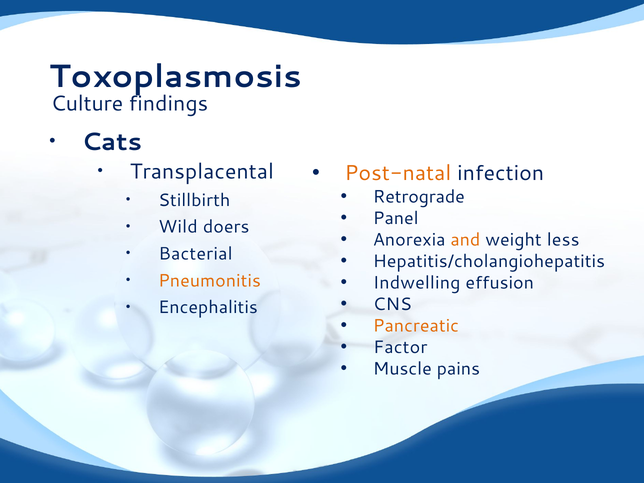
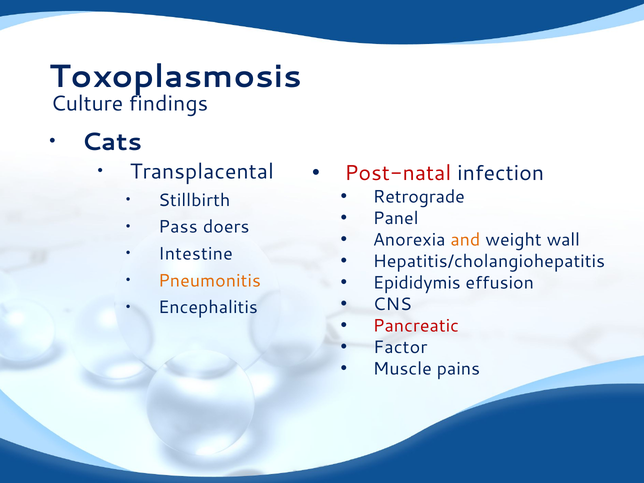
Post-natal colour: orange -> red (398, 173)
Wild: Wild -> Pass (178, 227)
less: less -> wall (563, 240)
Bacterial: Bacterial -> Intestine (196, 254)
Indwelling: Indwelling -> Epididymis (417, 283)
Pancreatic colour: orange -> red (416, 326)
